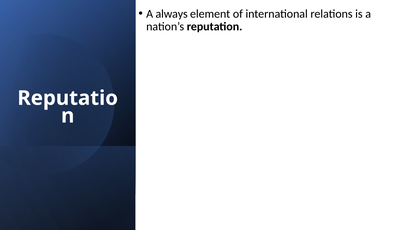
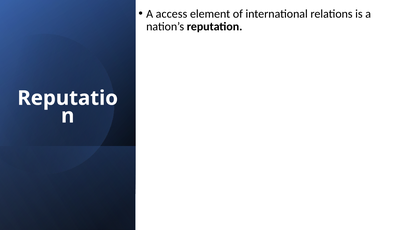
always: always -> access (172, 14)
